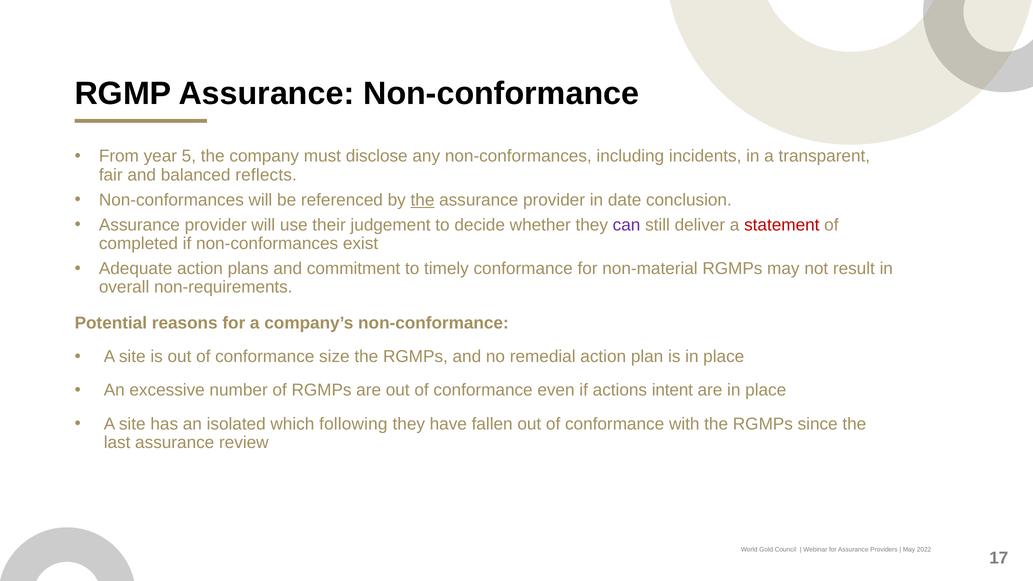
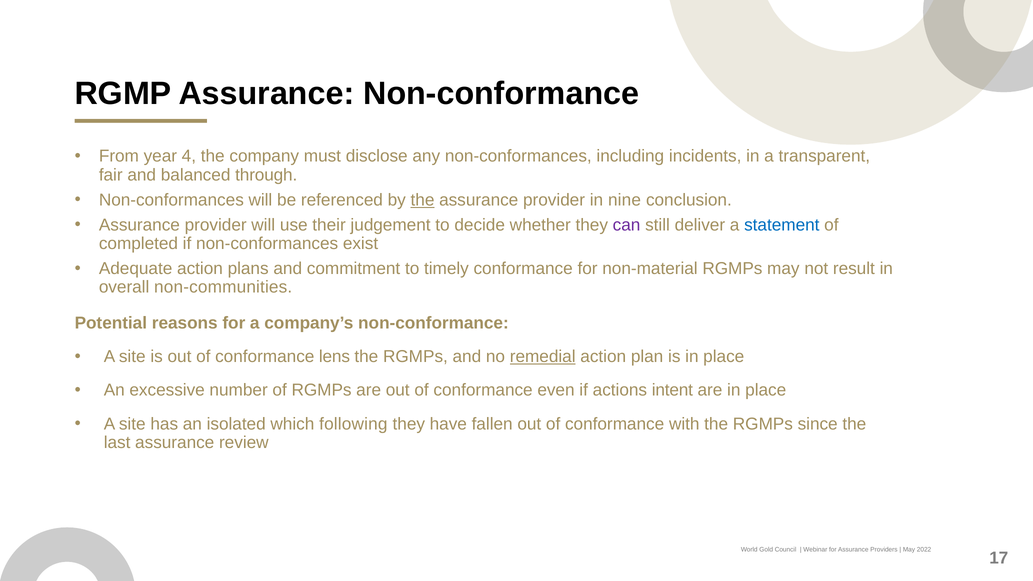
5: 5 -> 4 (189, 156)
reflects: reflects -> through (266, 175)
date: date -> nine (625, 200)
statement colour: red -> blue (782, 225)
non-requirements: non-requirements -> non-communities (223, 287)
size: size -> lens (334, 357)
remedial underline: none -> present (543, 357)
